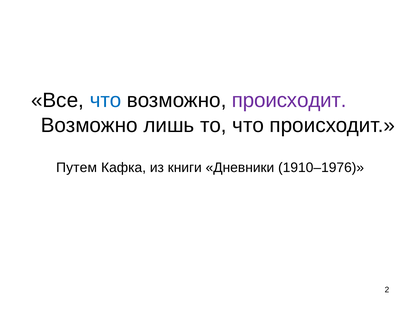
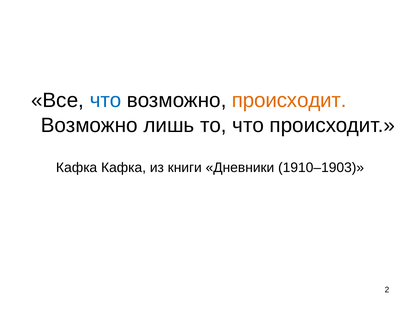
происходит colour: purple -> orange (289, 101)
Путем: Путем -> Кафка (77, 168)
1910–1976: 1910–1976 -> 1910–1903 (321, 168)
